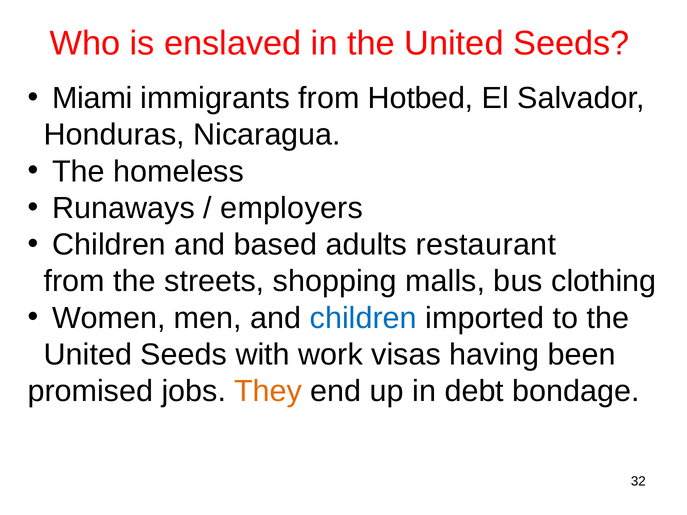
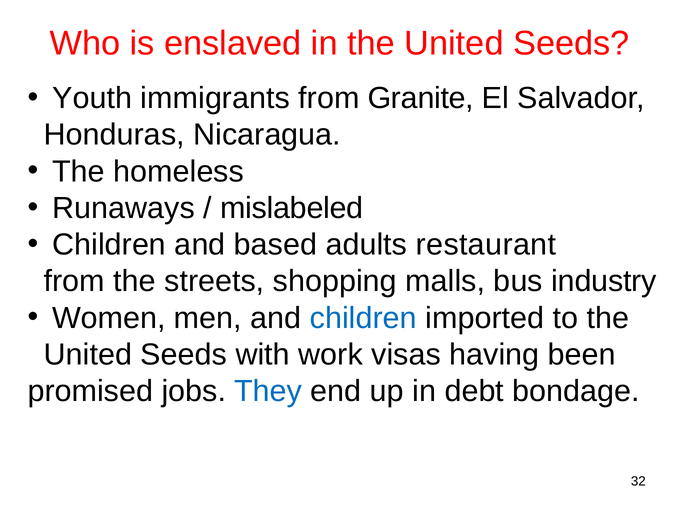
Miami: Miami -> Youth (92, 98)
Hotbed: Hotbed -> Granite (421, 98)
employers: employers -> mislabeled (292, 208)
clothing: clothing -> industry (604, 281)
They colour: orange -> blue (268, 391)
